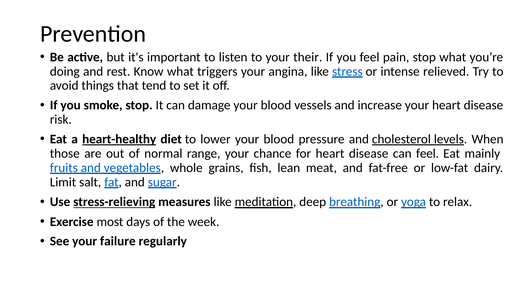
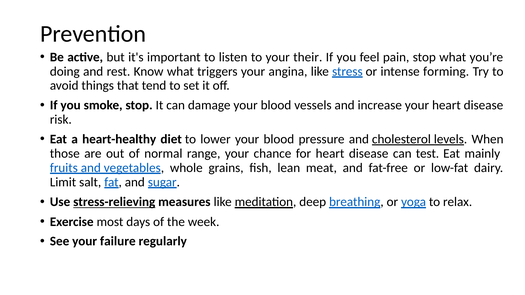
relieved: relieved -> forming (446, 71)
heart-healthy underline: present -> none (119, 139)
can feel: feel -> test (428, 154)
